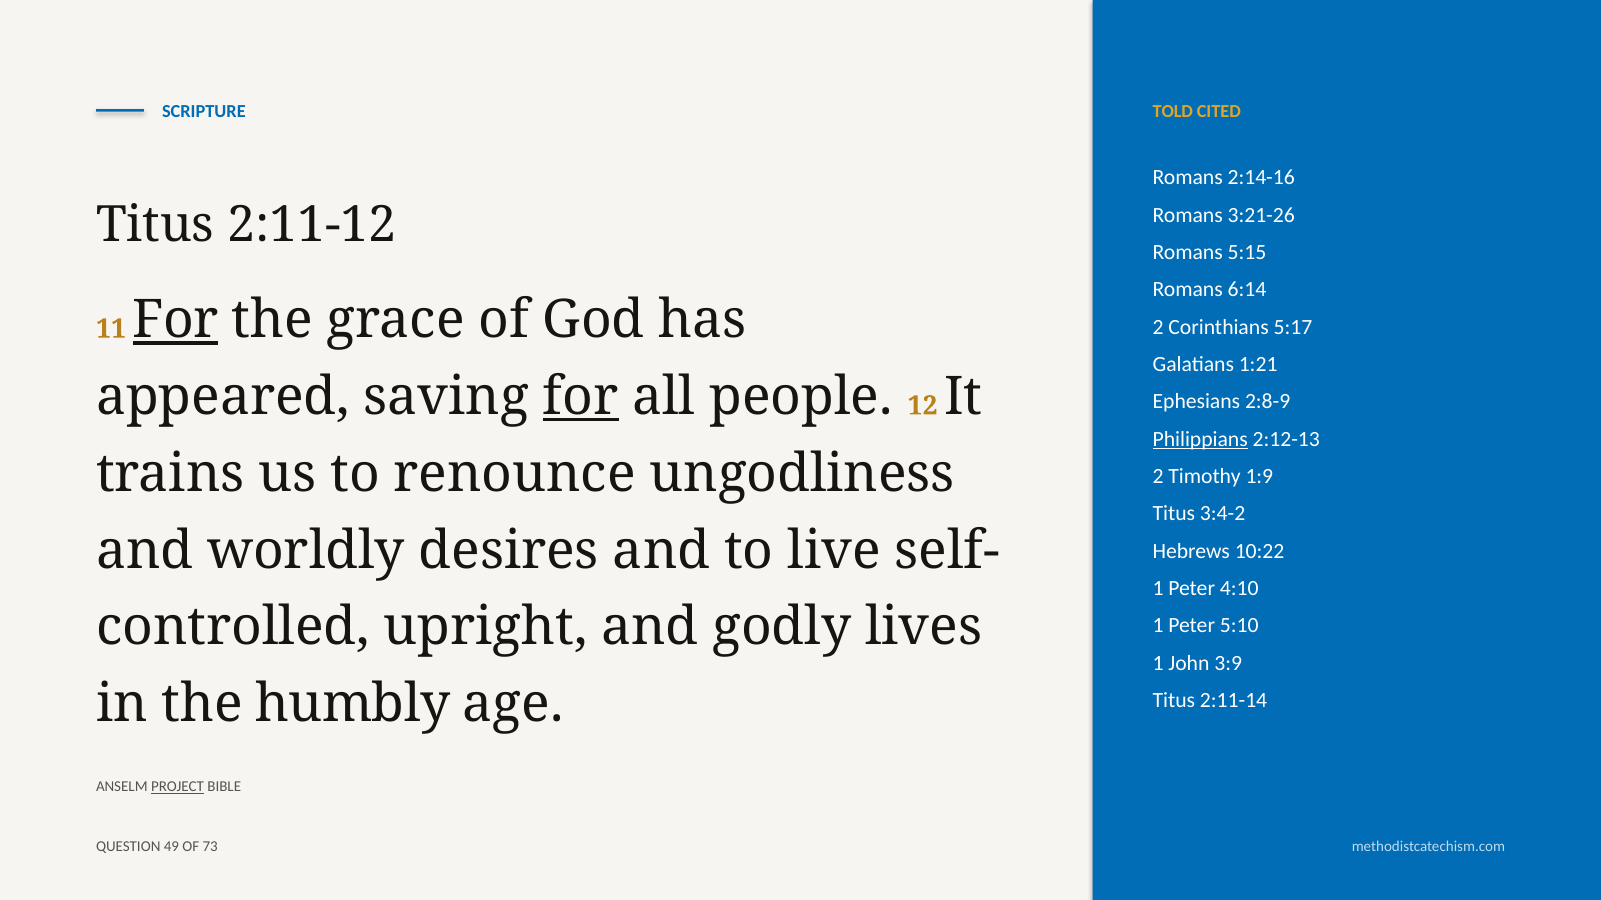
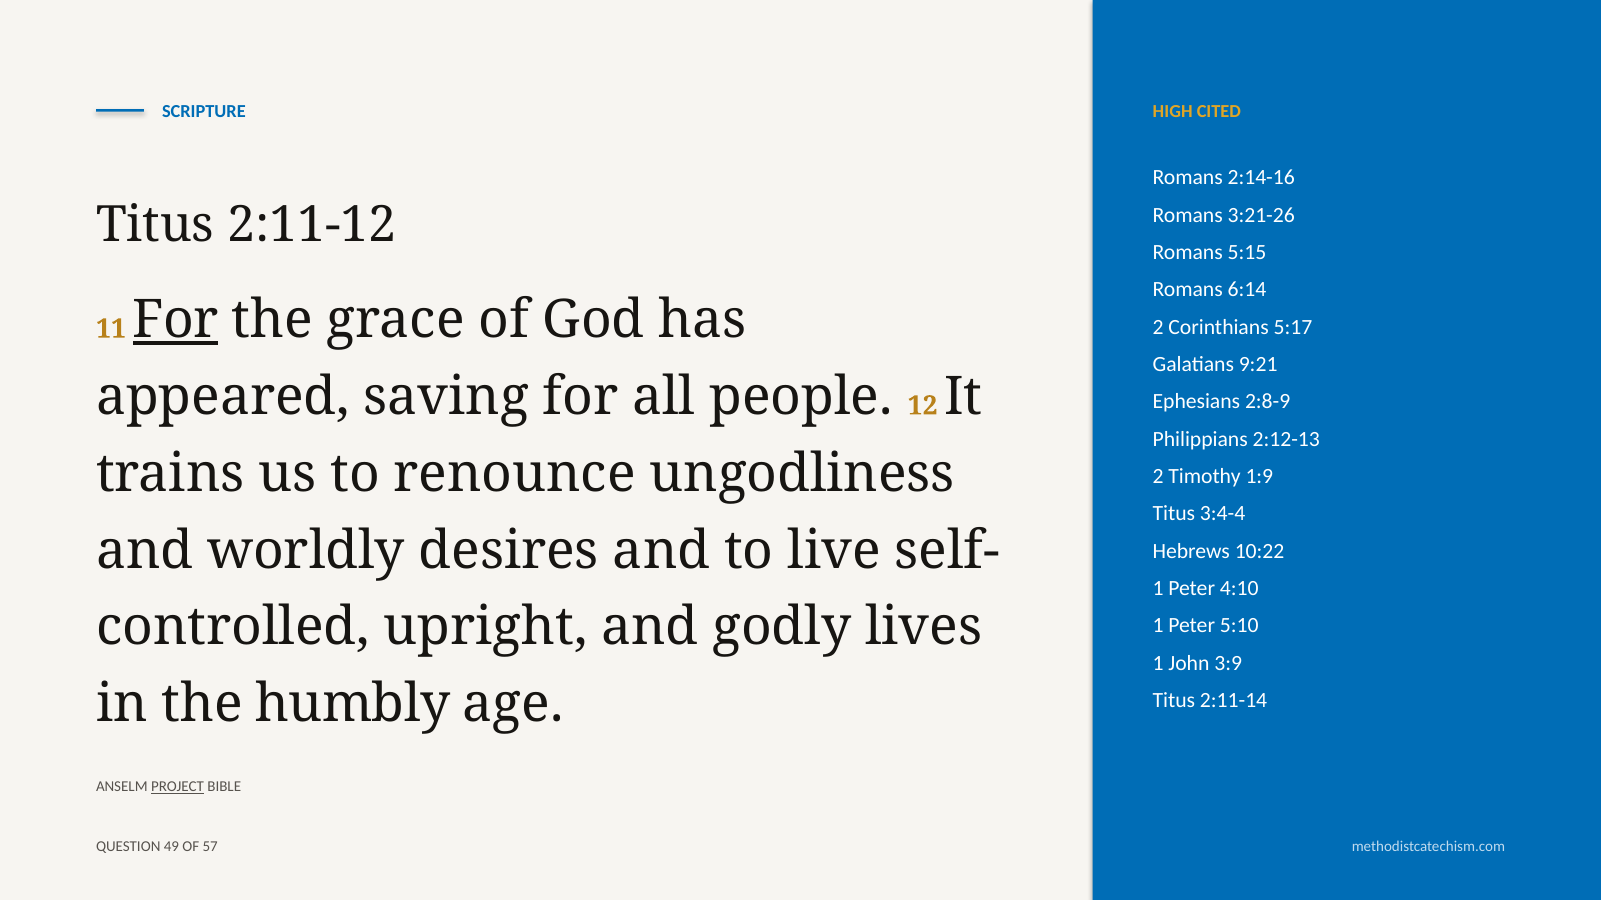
TOLD: TOLD -> HIGH (1173, 112)
1:21: 1:21 -> 9:21 (1258, 365)
for underline: present -> none (581, 397)
Philippians underline: present -> none (1200, 439)
3:4-2: 3:4-2 -> 3:4-4 (1223, 514)
73: 73 -> 57 (210, 847)
